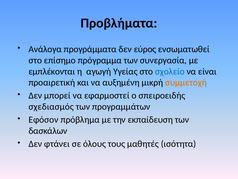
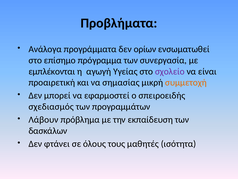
εύρος: εύρος -> ορίων (145, 49)
σχολείο colour: blue -> purple (170, 71)
αυξημένη: αυξημένη -> σημασίας (121, 82)
Εφόσον: Εφόσον -> Λάβουν (43, 119)
